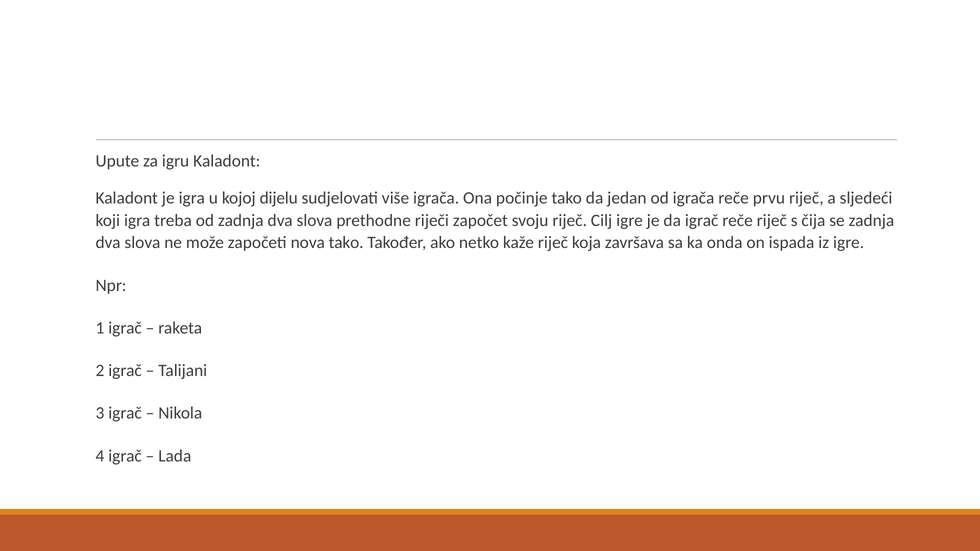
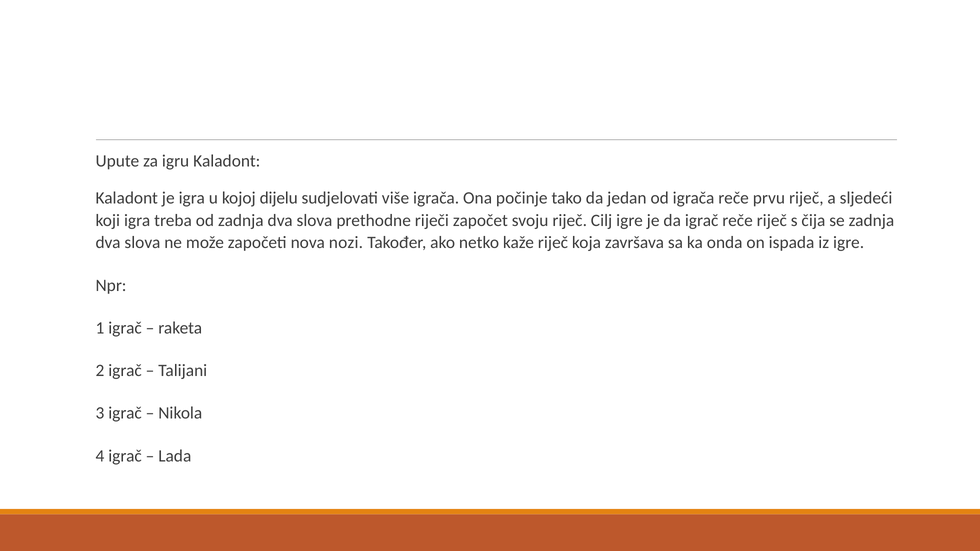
nova tako: tako -> nozi (346, 243)
